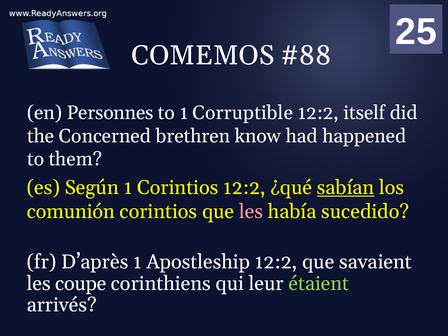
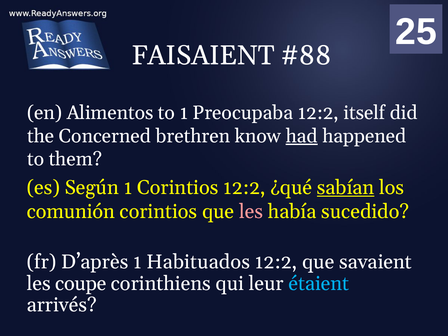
COMEMOS: COMEMOS -> FAISAIENT (203, 55)
Personnes: Personnes -> Alimentos (110, 113)
Corruptible: Corruptible -> Preocupaba (243, 113)
had underline: none -> present (302, 136)
Apostleship: Apostleship -> Habituados (198, 262)
étaient colour: light green -> light blue (319, 283)
